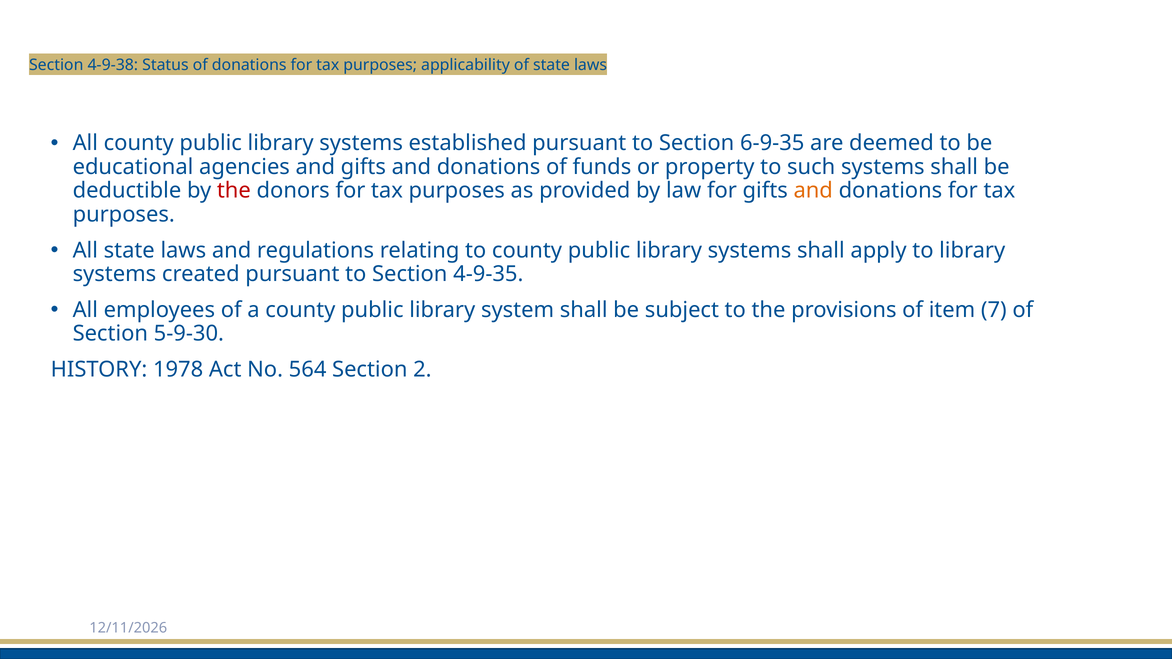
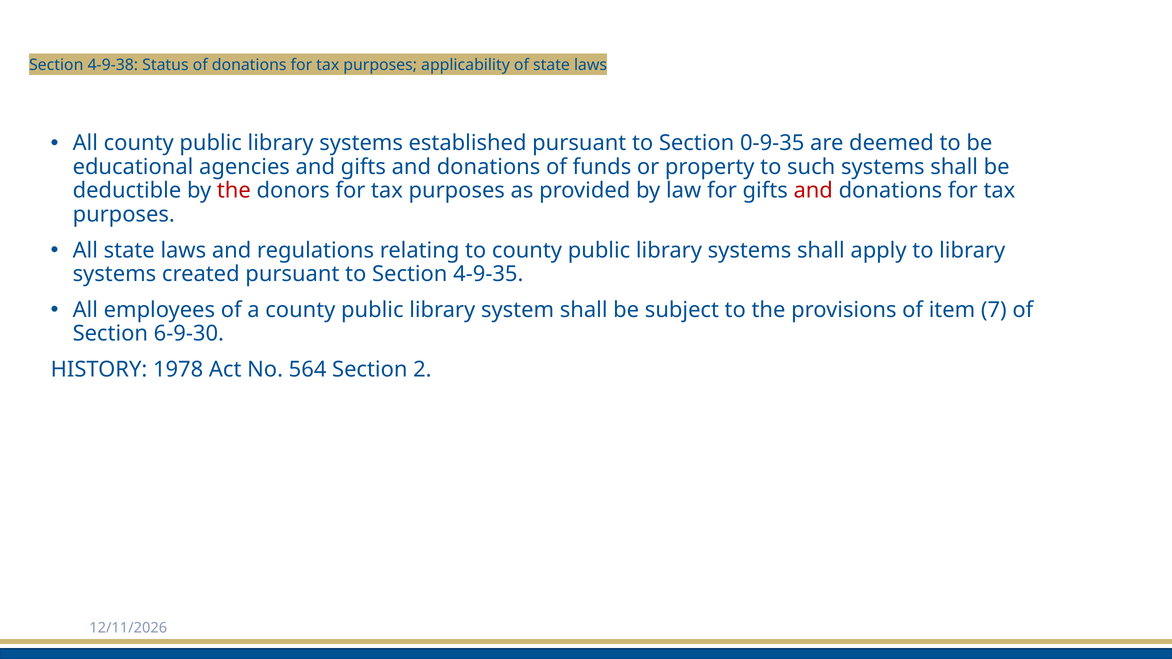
6-9-35: 6-9-35 -> 0-9-35 (772, 143)
and colour: orange -> red (813, 191)
5-9-30: 5-9-30 -> 6-9-30 (189, 334)
